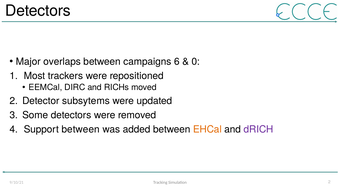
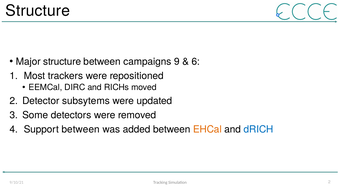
Detectors: Detectors -> Structure (38, 11)
Major overlaps: overlaps -> structure (62, 62)
6: 6 -> 9 (177, 62)
0: 0 -> 6 (196, 62)
dRICH colour: purple -> blue (259, 130)
